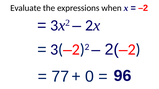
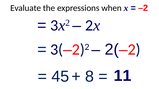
77: 77 -> 45 (60, 77)
0: 0 -> 8 (90, 77)
96: 96 -> 11 (123, 76)
